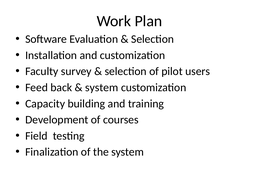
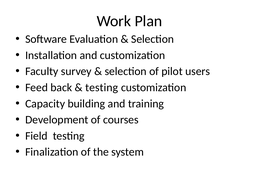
system: system -> testing (102, 88)
